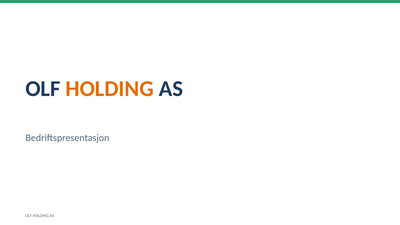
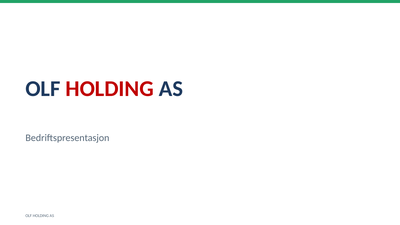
HOLDING colour: orange -> red (110, 89)
